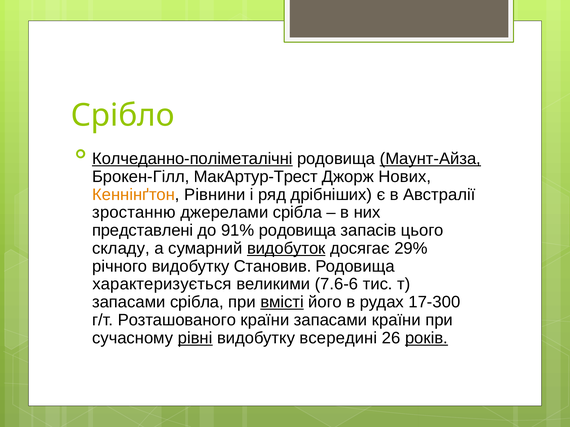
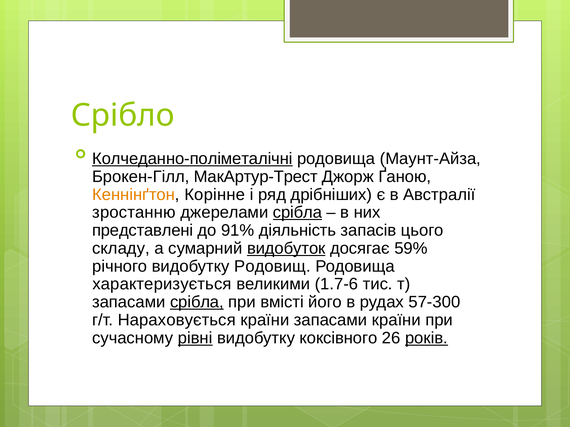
Маунт-Айза underline: present -> none (430, 159)
Нових: Нових -> Ґаною (405, 177)
Рівнини: Рівнини -> Корінне (215, 195)
срібла underline: none -> present (297, 213)
91% родовища: родовища -> діяльність (297, 231)
29%: 29% -> 59% (411, 249)
Становив: Становив -> Родовищ (272, 267)
7.6-6: 7.6-6 -> 1.7-6 (336, 285)
срібла underline: none -> present (197, 302)
вмісті underline: present -> none (282, 302)
17-300: 17-300 -> 57-300 (434, 302)
Розташованого: Розташованого -> Нараховується (177, 320)
всередині: всередині -> коксівного (339, 338)
